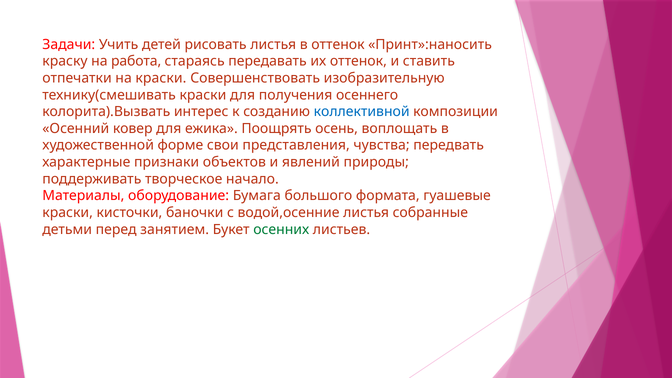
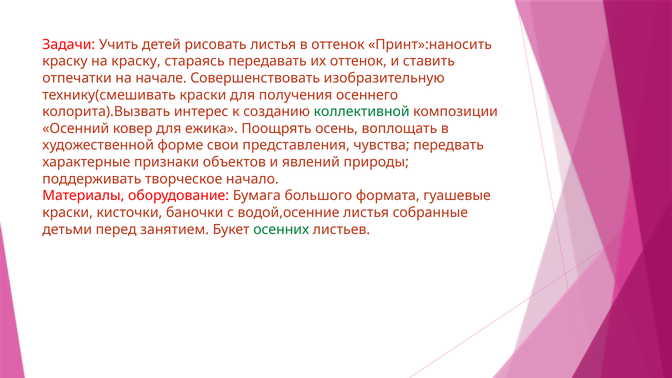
на работа: работа -> краску (136, 61)
на краски: краски -> начале (161, 78)
коллективной colour: blue -> green (362, 112)
